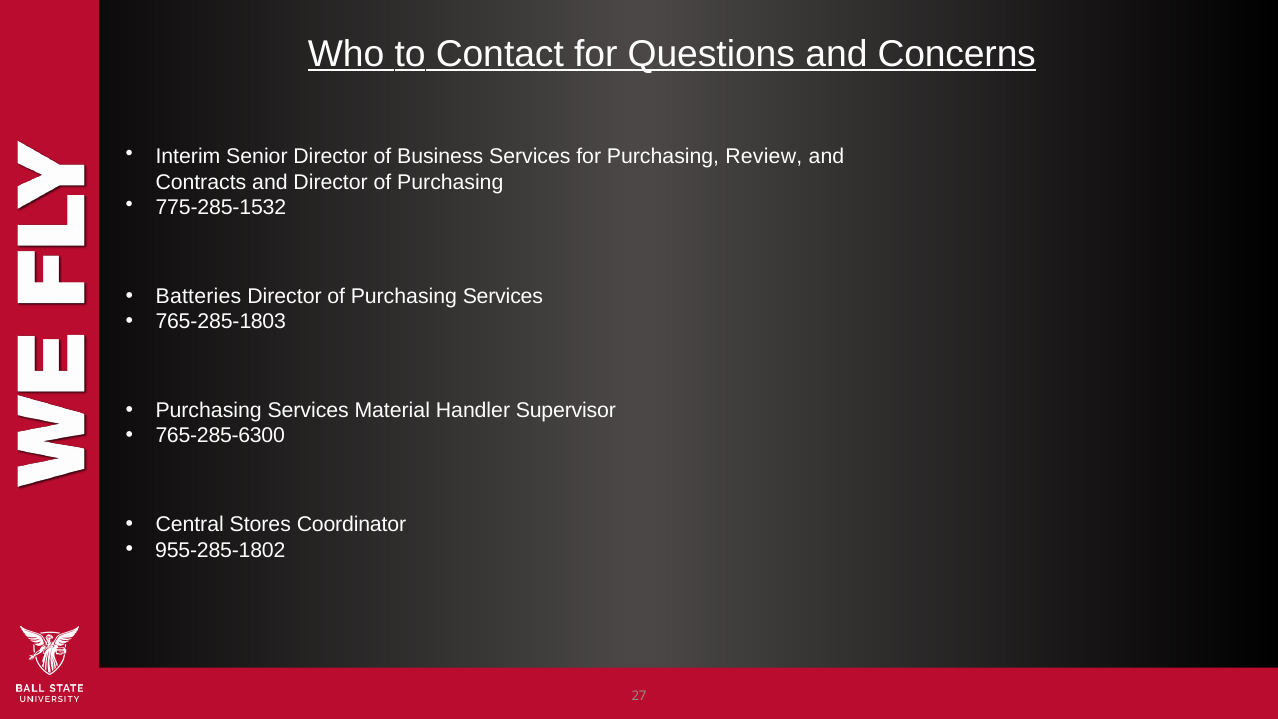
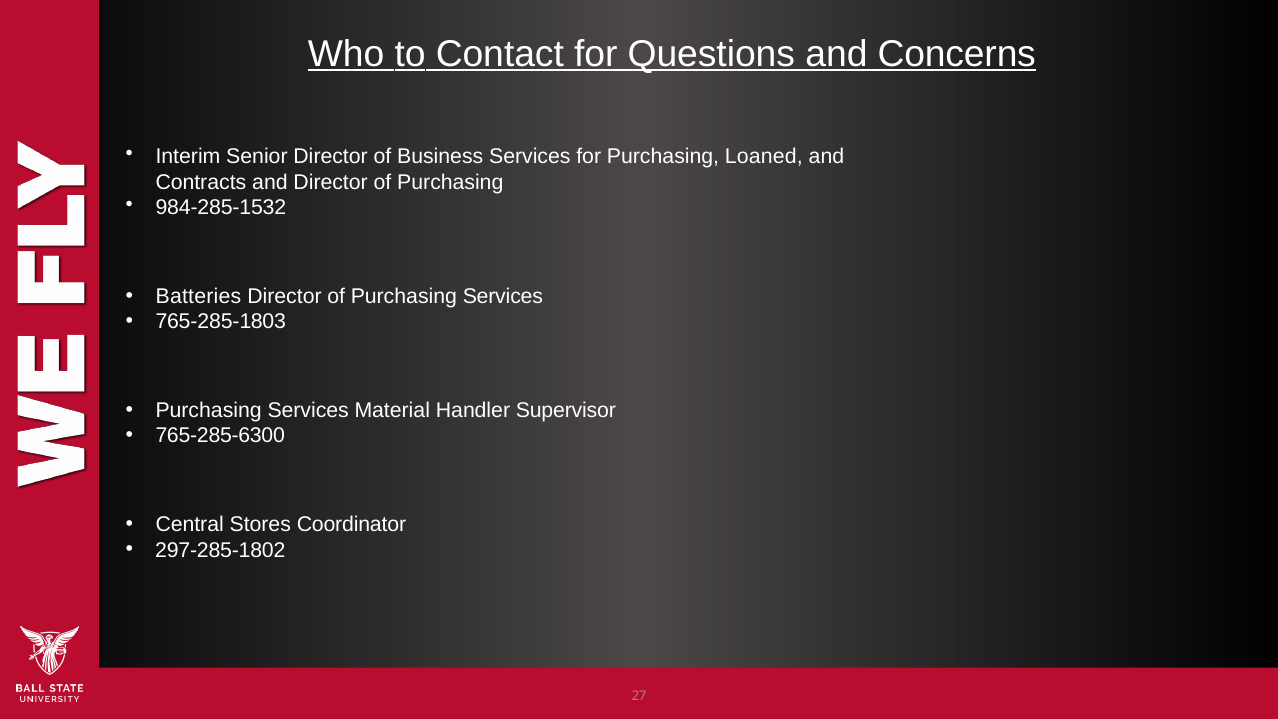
Review: Review -> Loaned (764, 157)
775-285-1532: 775-285-1532 -> 984-285-1532 (221, 208)
955-285-1802: 955-285-1802 -> 297-285-1802 (220, 550)
